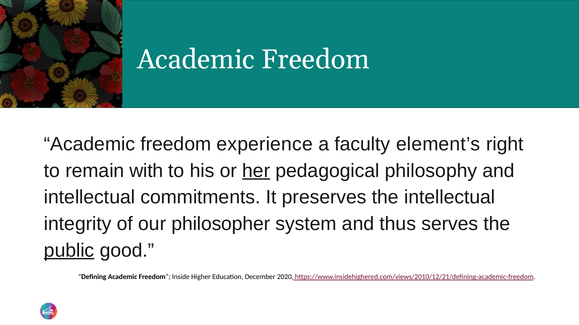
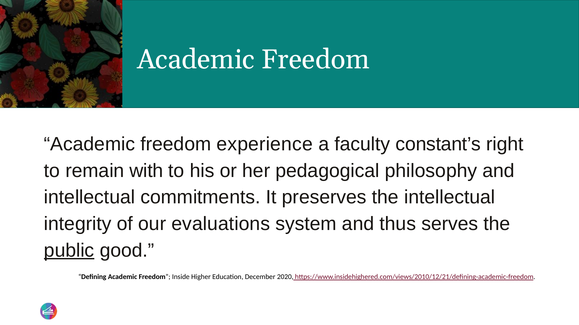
element’s: element’s -> constant’s (438, 144)
her underline: present -> none (256, 171)
philosopher: philosopher -> evaluations (221, 224)
